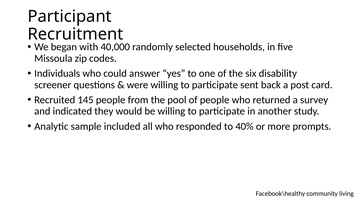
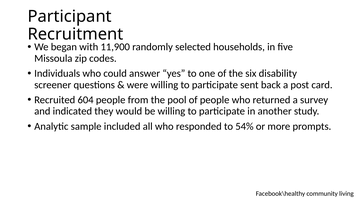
40,000: 40,000 -> 11,900 (115, 47)
145: 145 -> 604 (86, 100)
40%: 40% -> 54% (244, 126)
